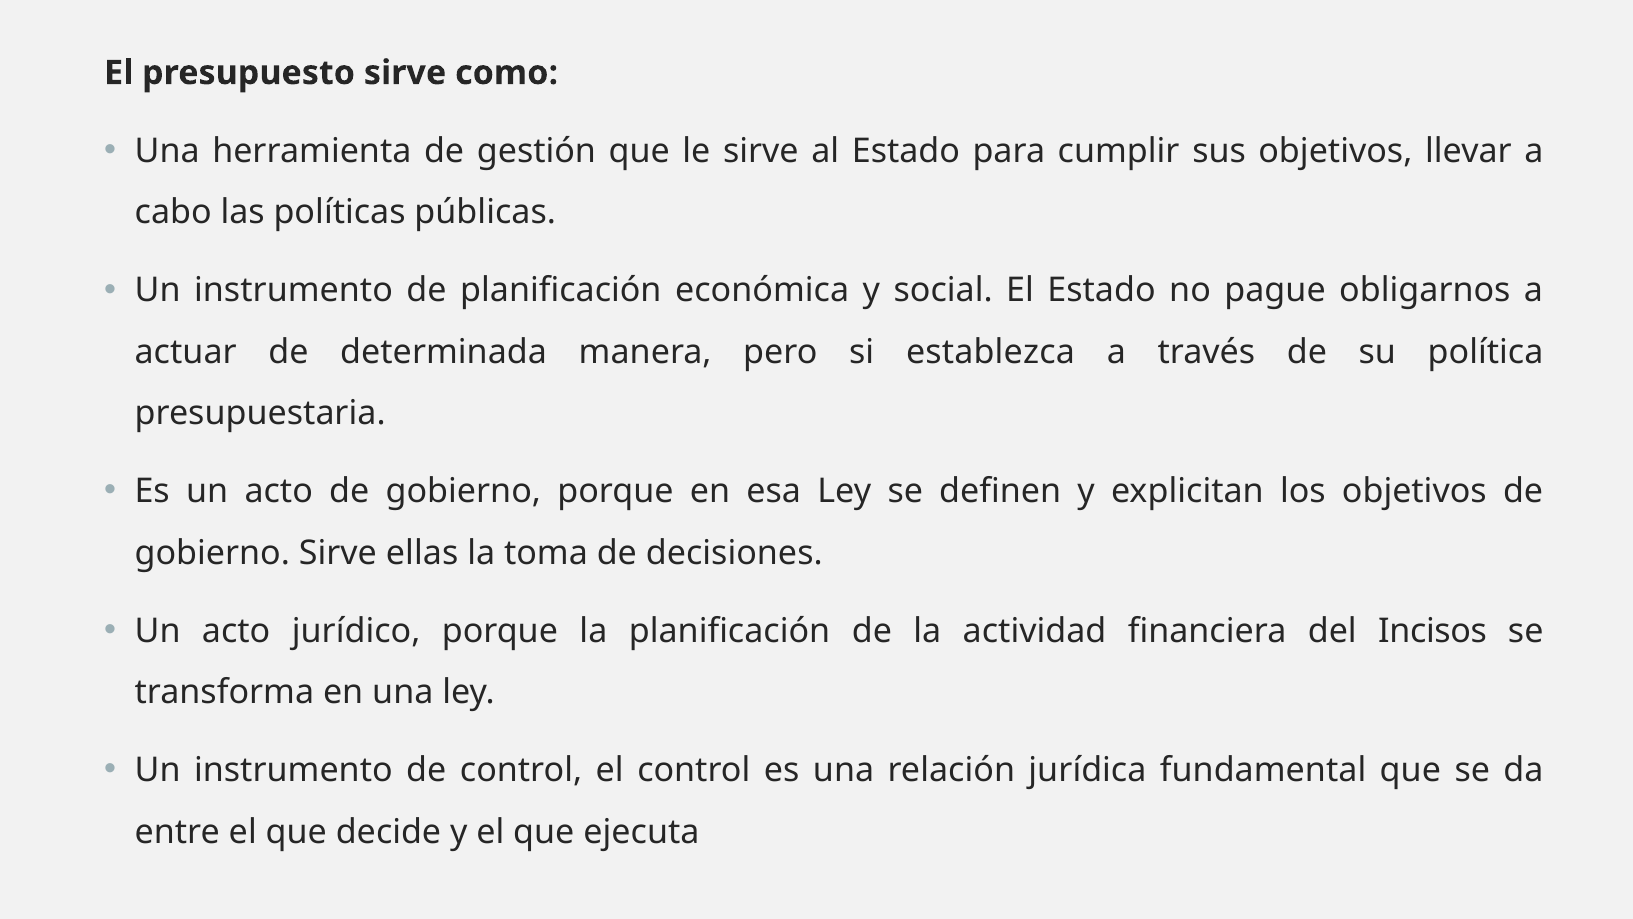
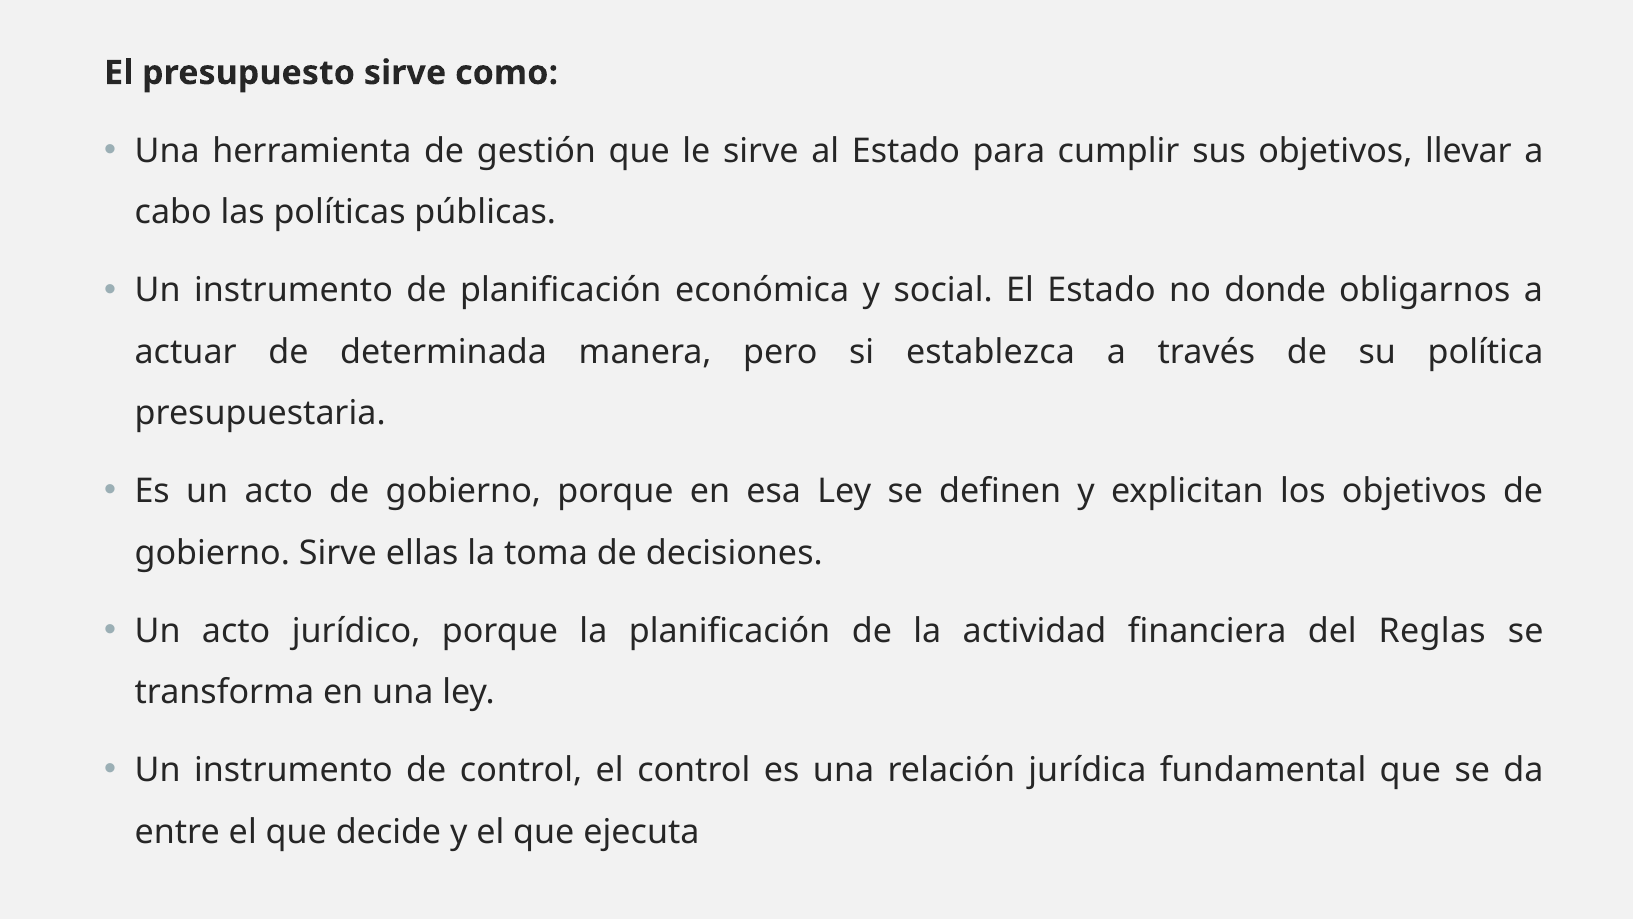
pague: pague -> donde (1275, 291)
Incisos: Incisos -> Reglas (1432, 631)
